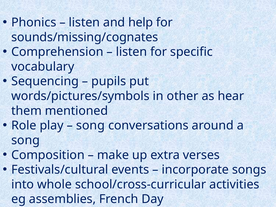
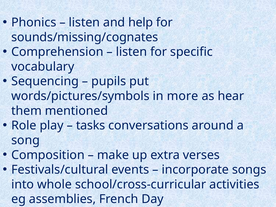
other: other -> more (183, 96)
song: song -> tasks (91, 126)
